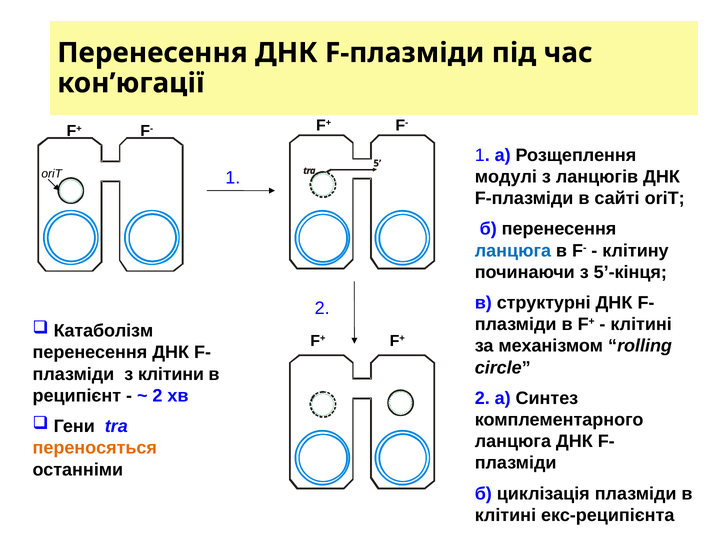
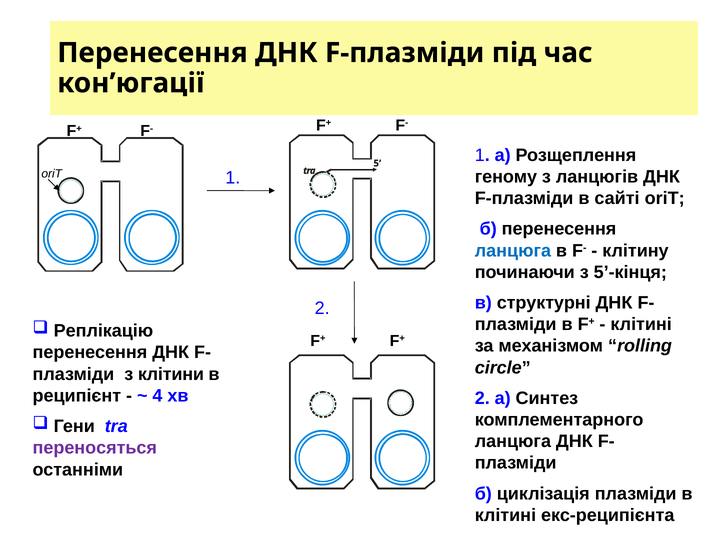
модулі: модулі -> геному (506, 177)
Катаболізм: Катаболізм -> Реплікацію (103, 331)
2: 2 -> 4 (157, 396)
переносяться colour: orange -> purple (95, 448)
